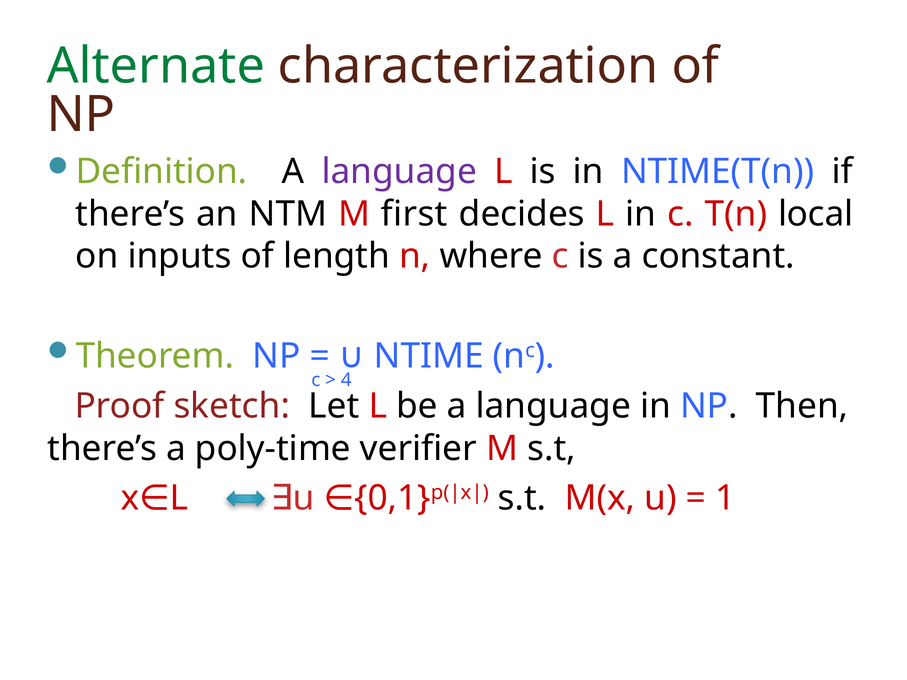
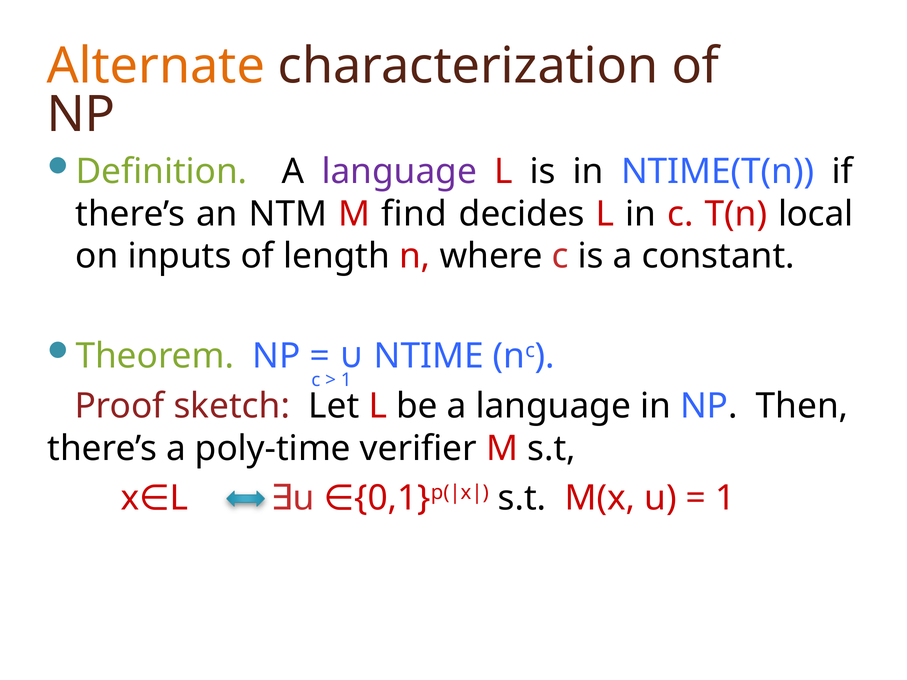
Alternate colour: green -> orange (156, 66)
first: first -> find (414, 214)
4: 4 -> 1 (346, 380)
